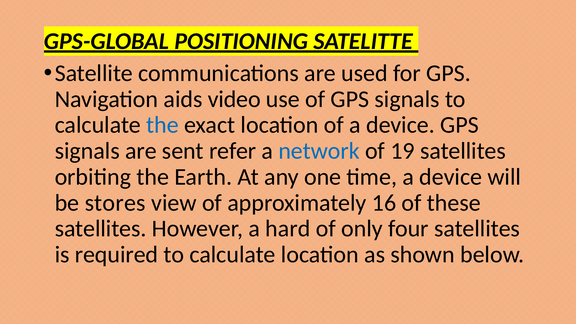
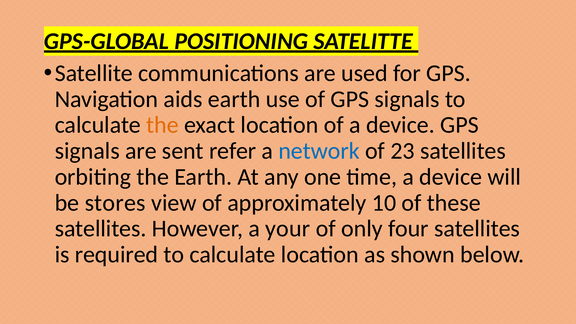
aids video: video -> earth (234, 99)
the colour: blue -> orange (162, 125)
19: 19 -> 23 (402, 151)
16: 16 -> 10 (384, 203)
hard: hard -> your (288, 229)
